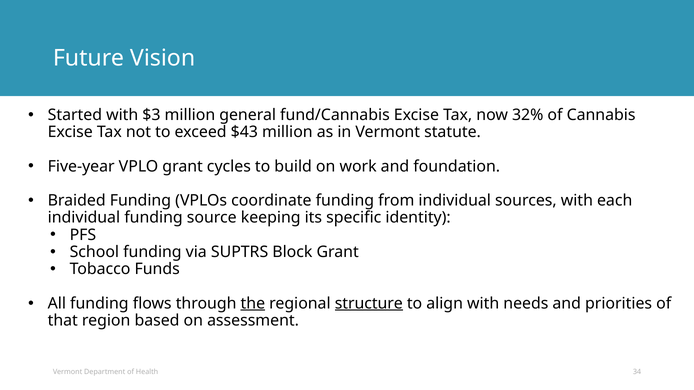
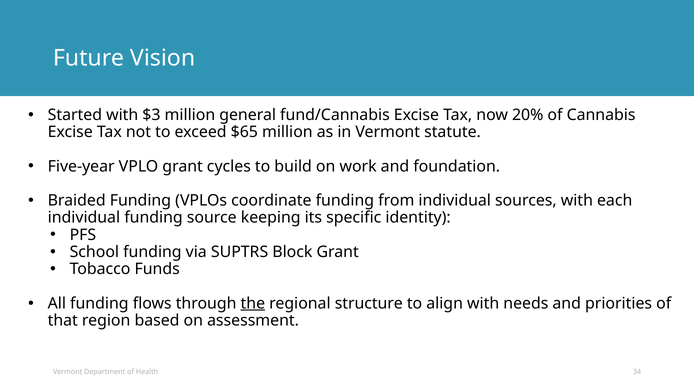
32%: 32% -> 20% (528, 115)
$43: $43 -> $65 (244, 132)
structure underline: present -> none (369, 304)
